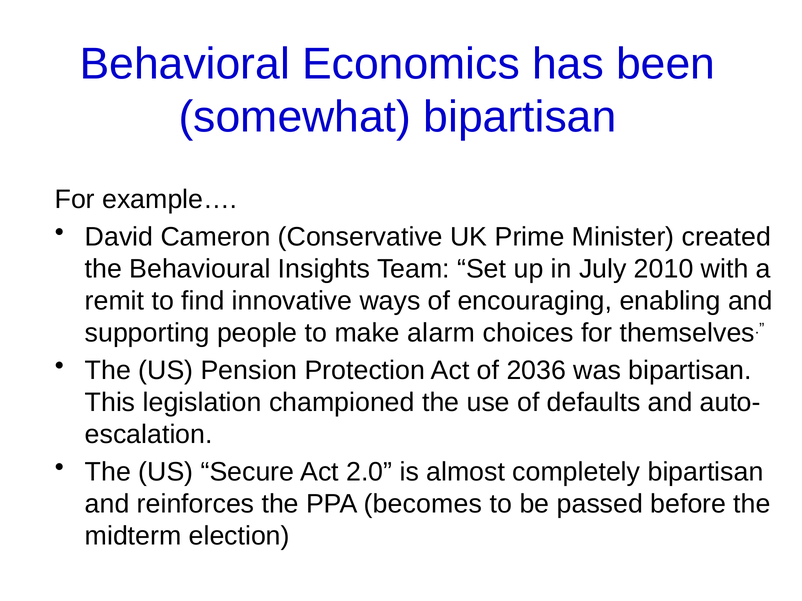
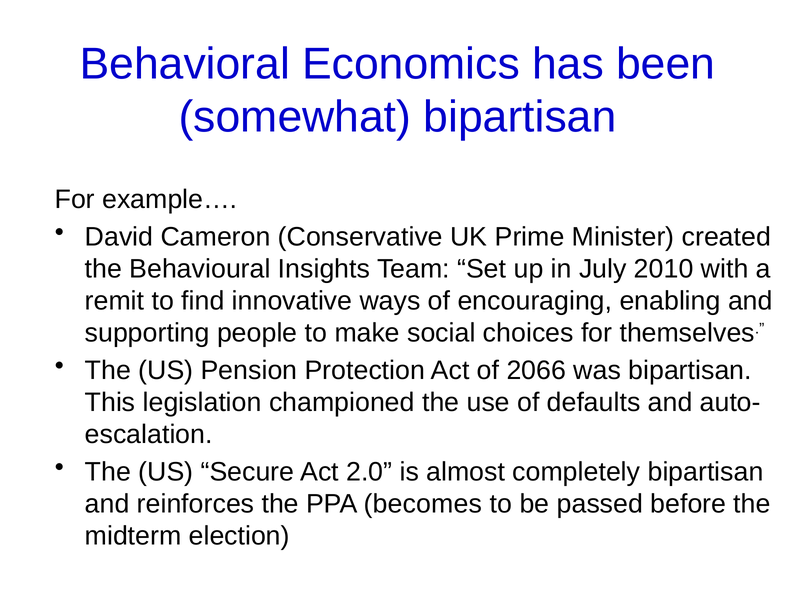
alarm: alarm -> social (441, 333)
2036: 2036 -> 2066 (536, 371)
